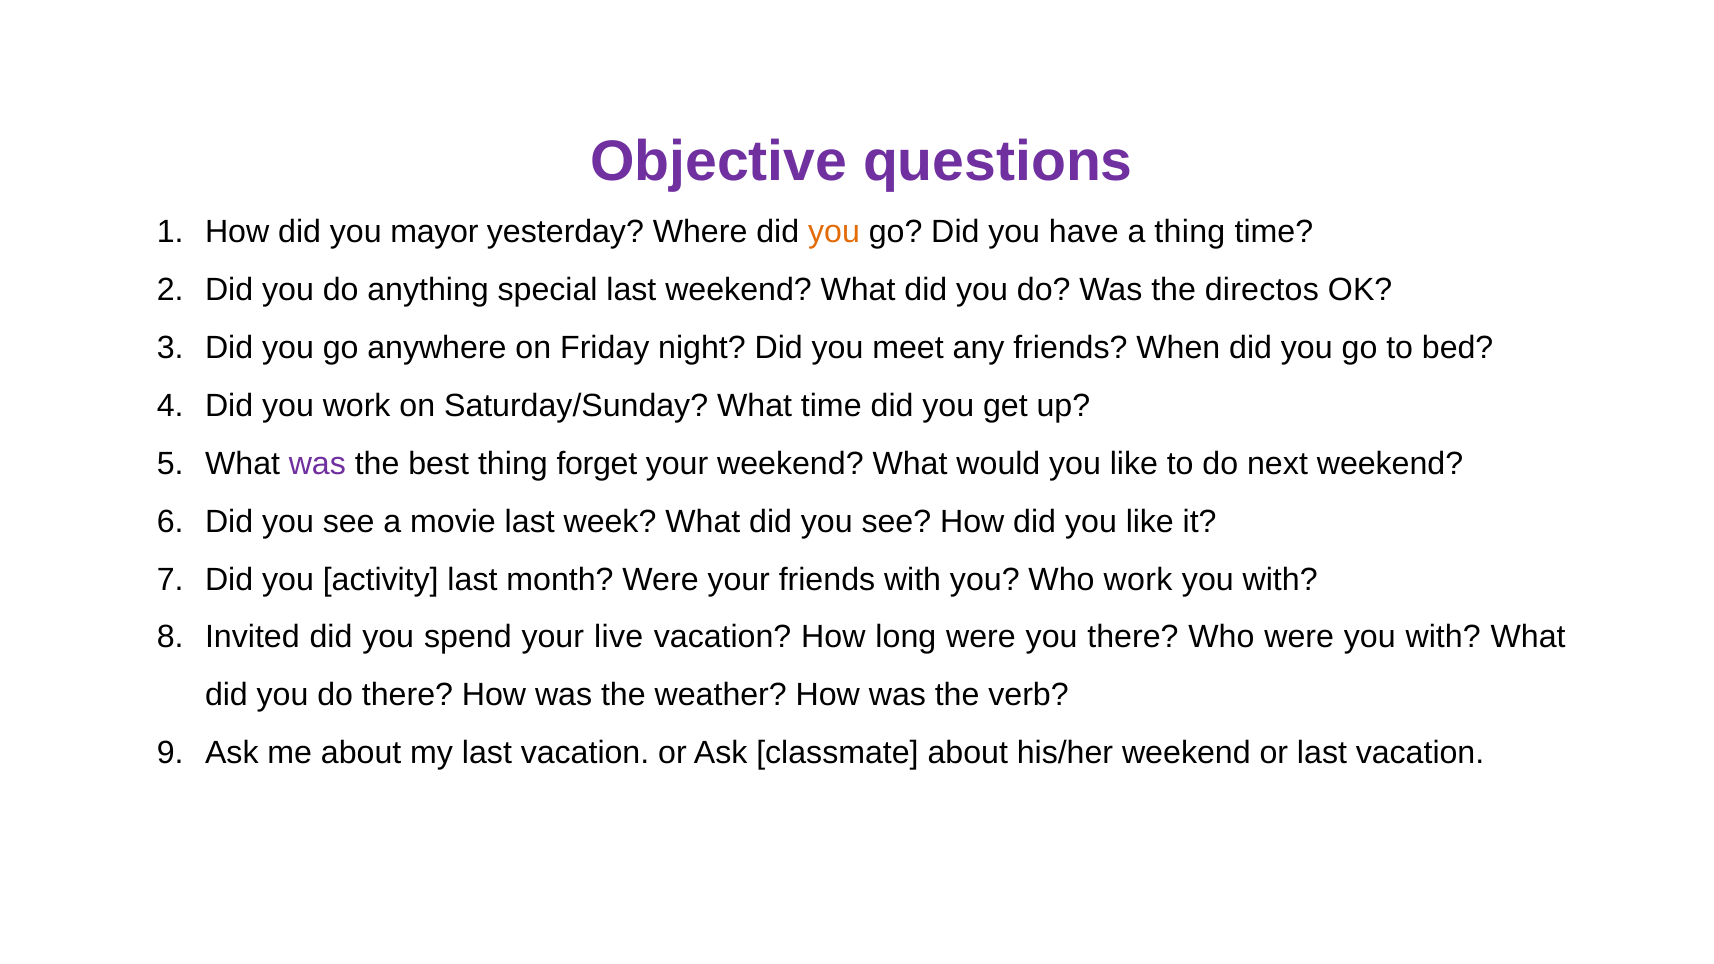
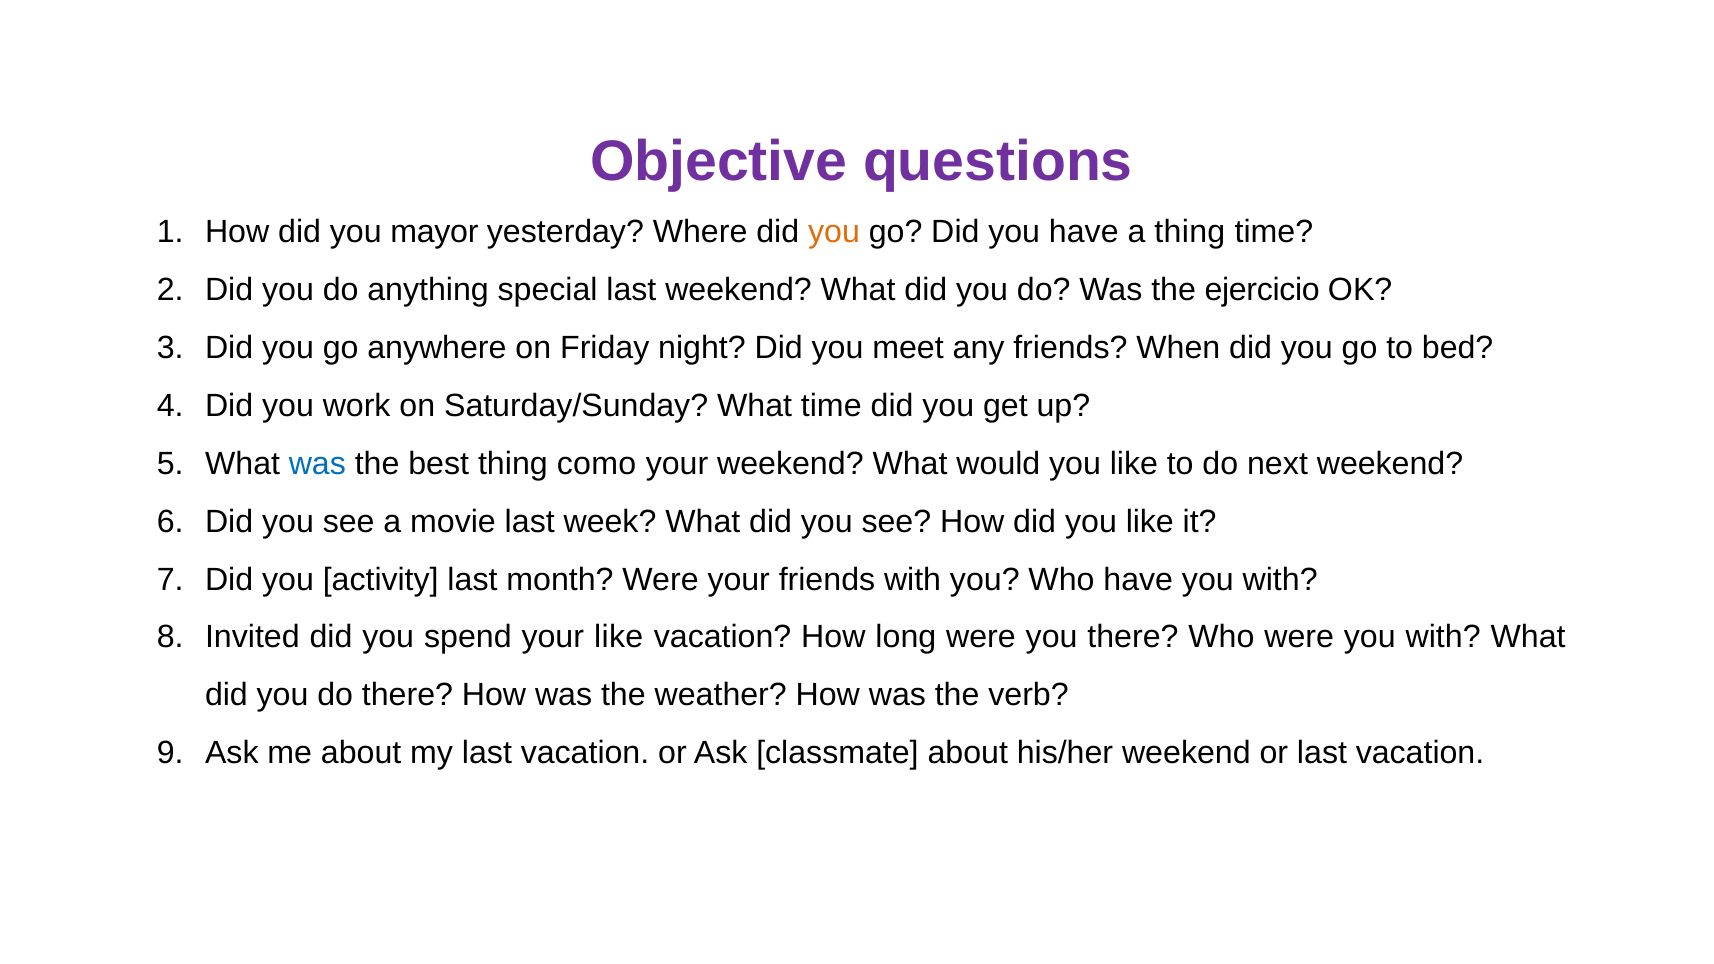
directos: directos -> ejercicio (1262, 290)
was colour: purple -> blue (317, 464)
forget: forget -> como (597, 464)
Who work: work -> have (1138, 580)
your live: live -> like (619, 637)
